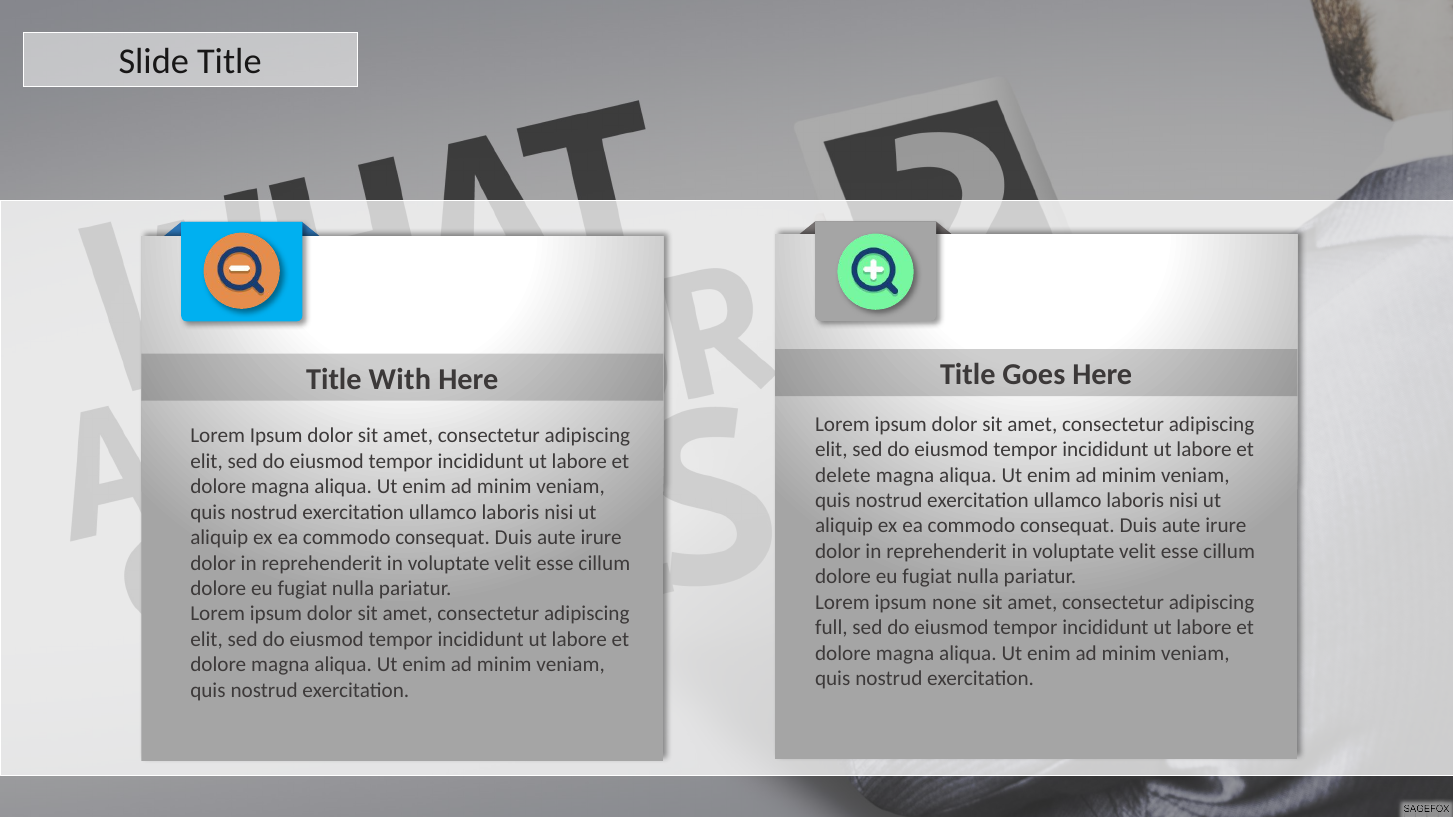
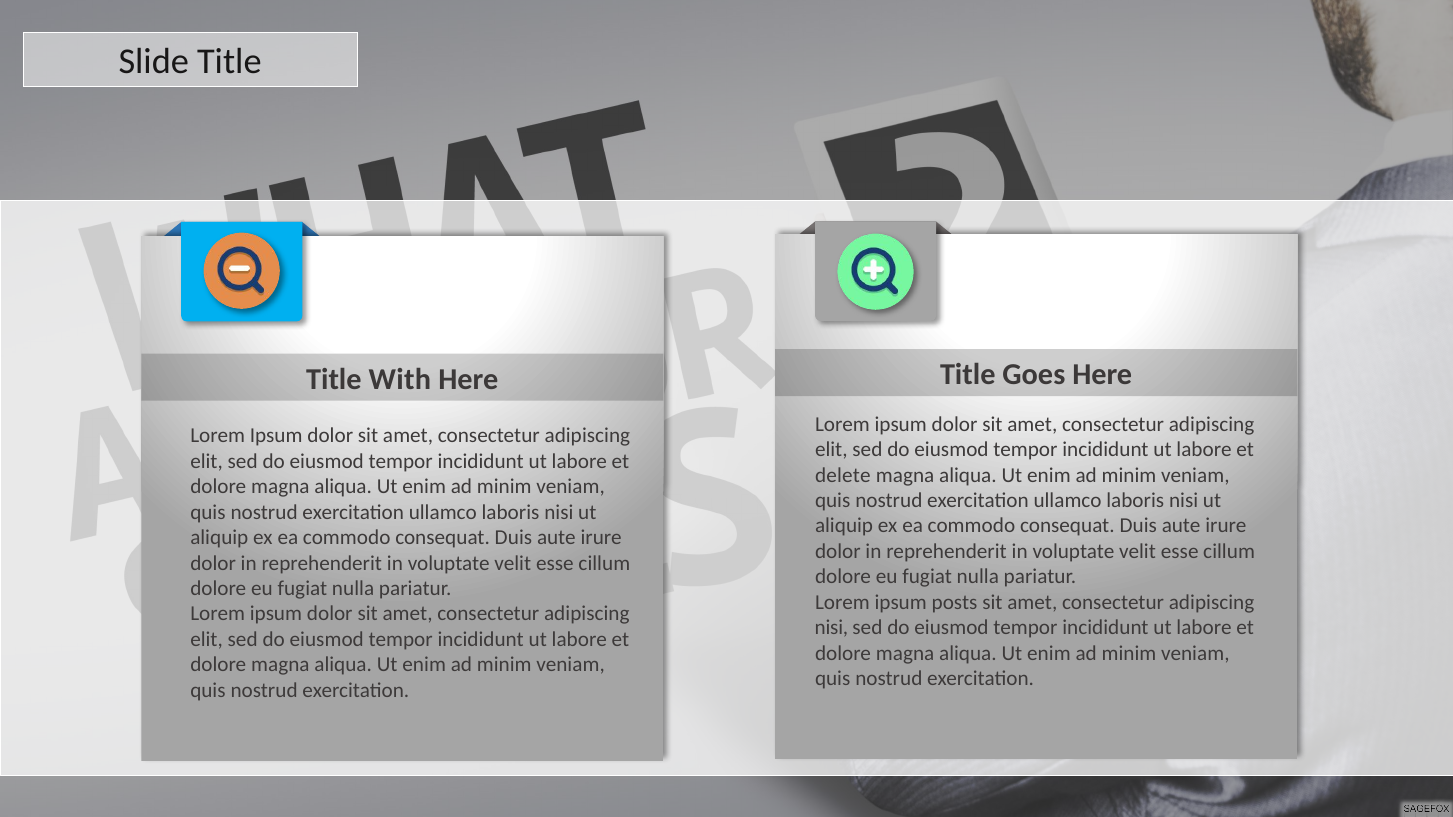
none: none -> posts (955, 602)
full: full -> nisi (831, 628)
